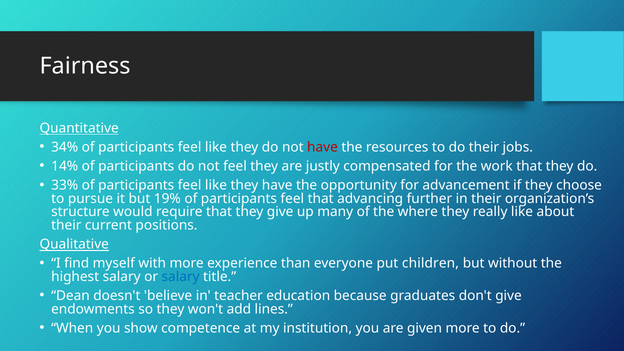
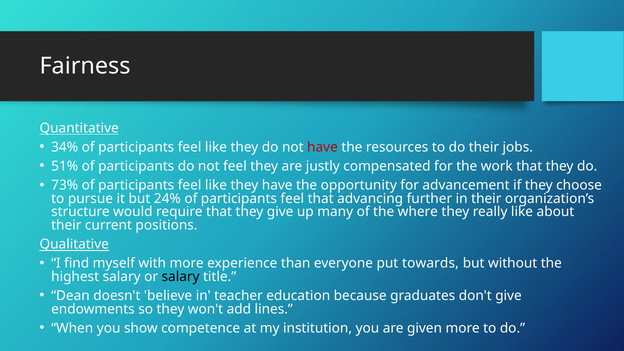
14%: 14% -> 51% (65, 166)
33%: 33% -> 73% (65, 185)
19%: 19% -> 24% (167, 199)
children: children -> towards (430, 263)
salary colour: blue -> black (181, 277)
